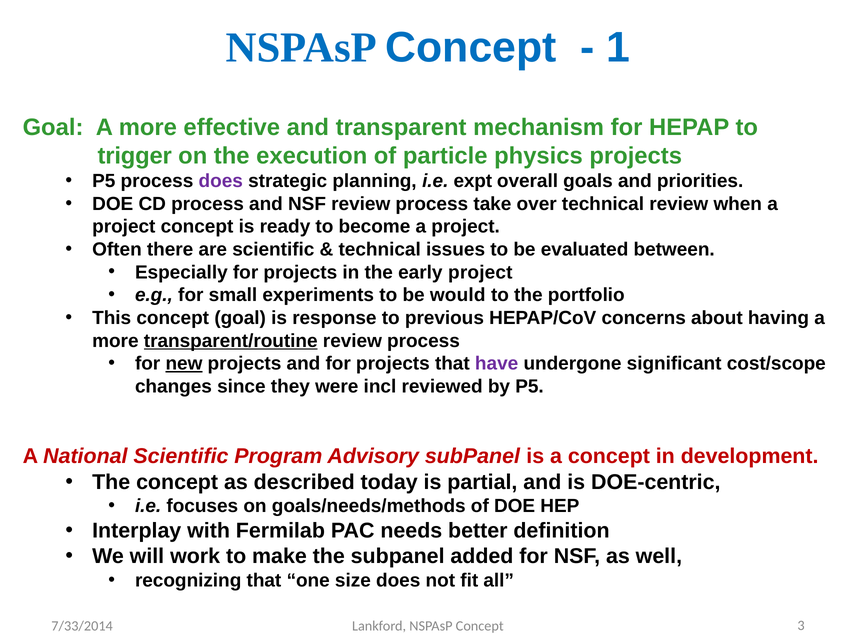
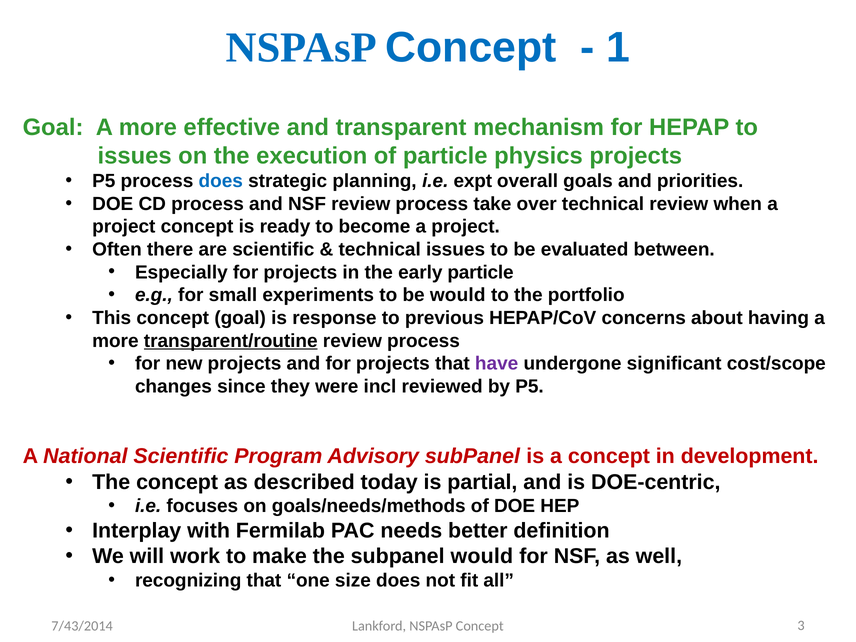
trigger: trigger -> issues (135, 156)
does colour: purple -> blue (221, 181)
early project: project -> particle (481, 272)
new underline: present -> none (184, 364)
subpanel added: added -> would (482, 556)
7/33/2014: 7/33/2014 -> 7/43/2014 (82, 626)
